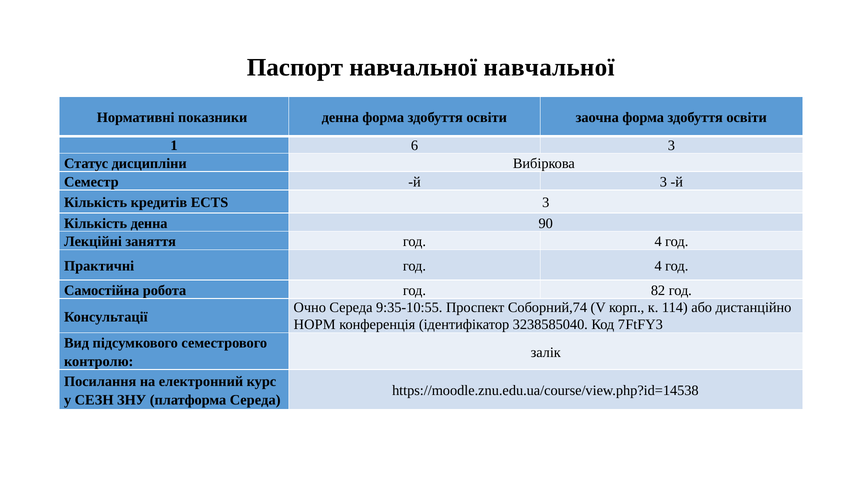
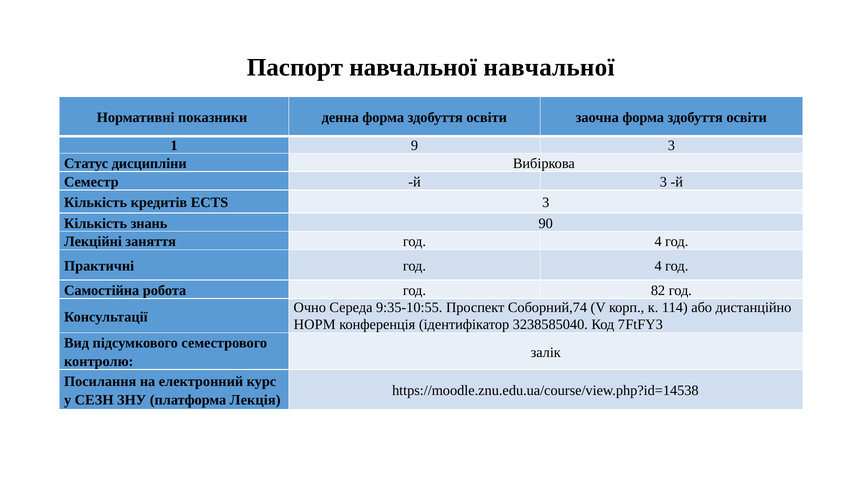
6: 6 -> 9 (415, 145)
Кількість денна: денна -> знань (149, 223)
платформа Середа: Середа -> Лекція (255, 400)
